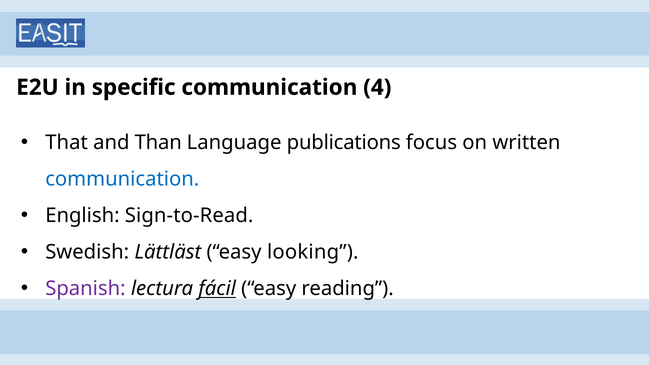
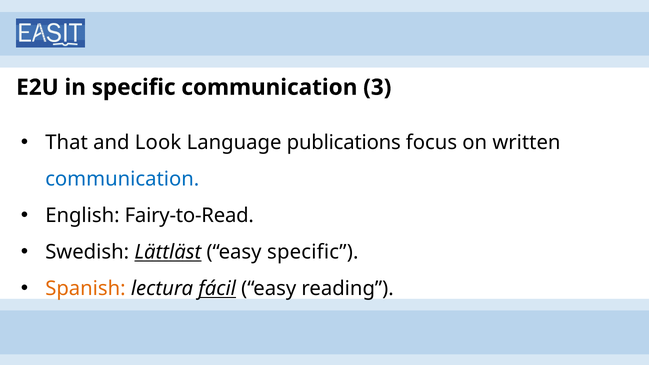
4: 4 -> 3 (377, 87)
Than: Than -> Look (158, 143)
Sign-to-Read: Sign-to-Read -> Fairy-to-Read (189, 216)
Lättläst underline: none -> present (168, 252)
easy looking: looking -> specific (313, 252)
Spanish colour: purple -> orange (85, 289)
